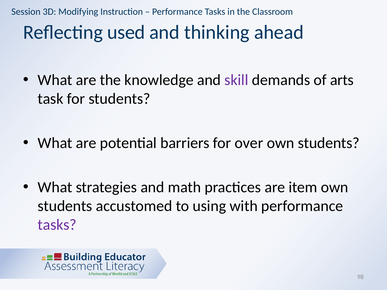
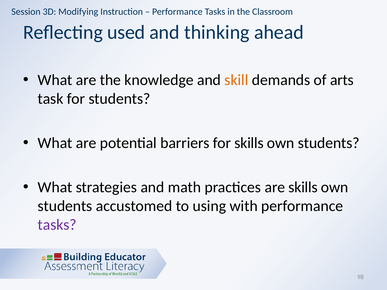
skill colour: purple -> orange (236, 80)
for over: over -> skills (249, 143)
are item: item -> skills (303, 187)
